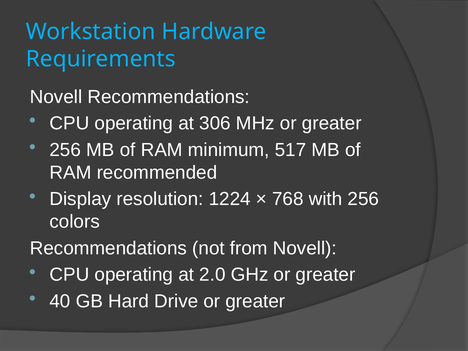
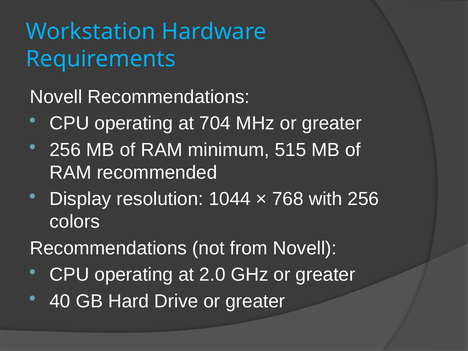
306: 306 -> 704 (215, 123)
517: 517 -> 515 (291, 150)
1224: 1224 -> 1044 (230, 199)
